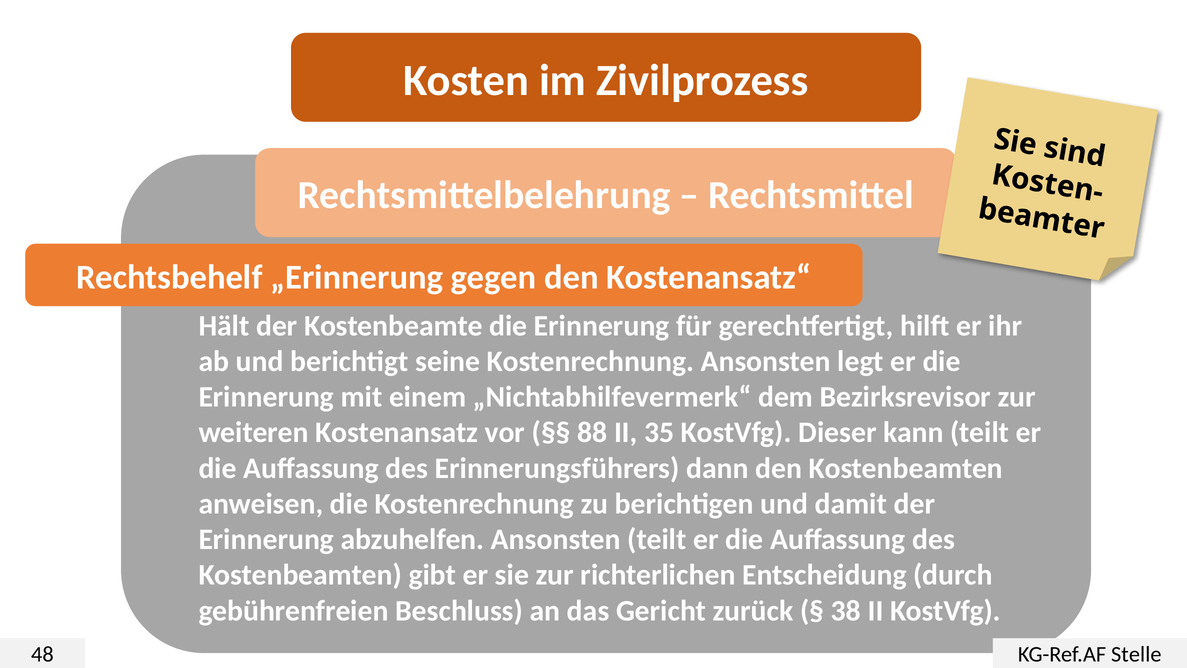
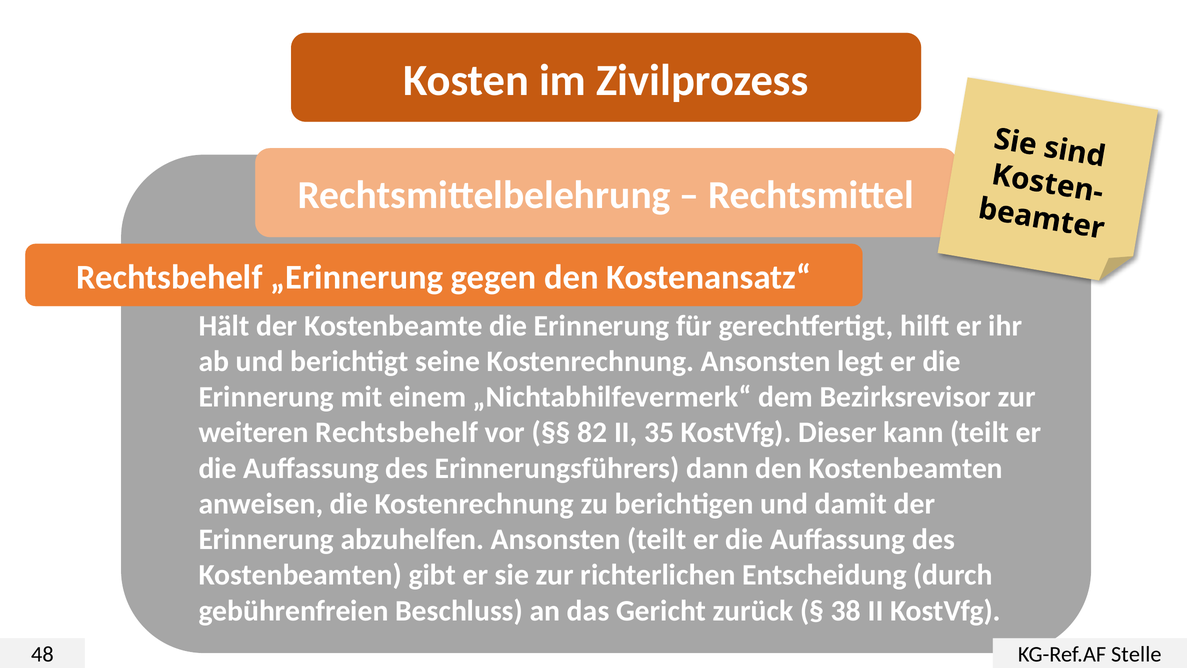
weiteren Kostenansatz: Kostenansatz -> Rechtsbehelf (397, 432)
88: 88 -> 82 (592, 432)
